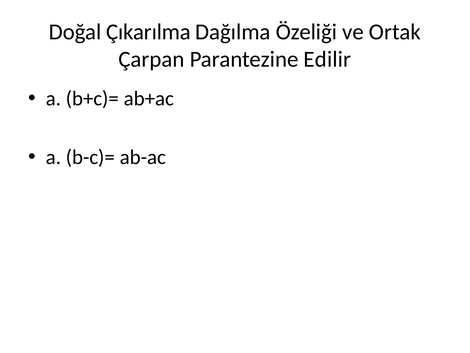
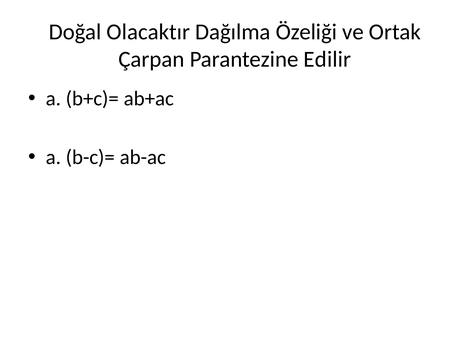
Çıkarılma: Çıkarılma -> Olacaktır (148, 32)
